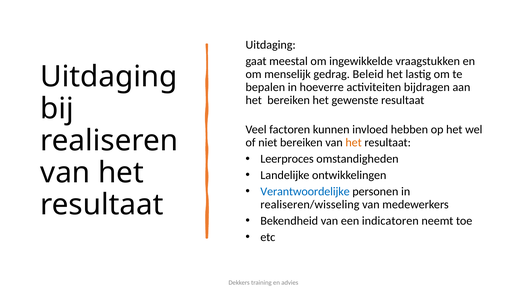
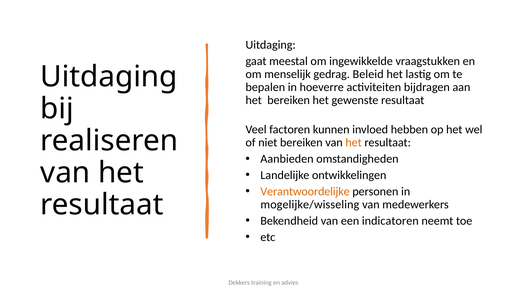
Leerproces: Leerproces -> Aanbieden (287, 159)
Verantwoordelijke colour: blue -> orange (305, 192)
realiseren/wisseling: realiseren/wisseling -> mogelijke/wisseling (310, 205)
